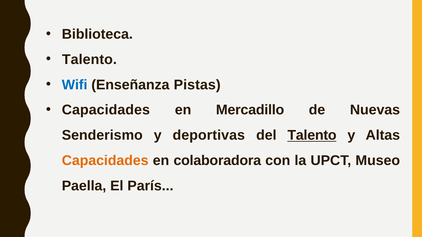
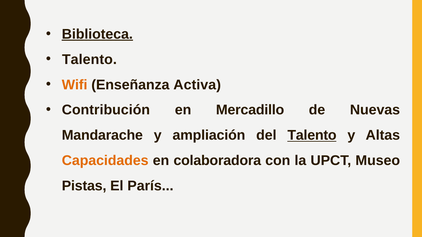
Biblioteca underline: none -> present (97, 34)
Wifi colour: blue -> orange (75, 85)
Pistas: Pistas -> Activa (197, 85)
Capacidades: Capacidades -> Contribución (106, 110)
Senderismo: Senderismo -> Mandarache (102, 135)
deportivas: deportivas -> ampliación (209, 135)
Paella: Paella -> Pistas (84, 186)
